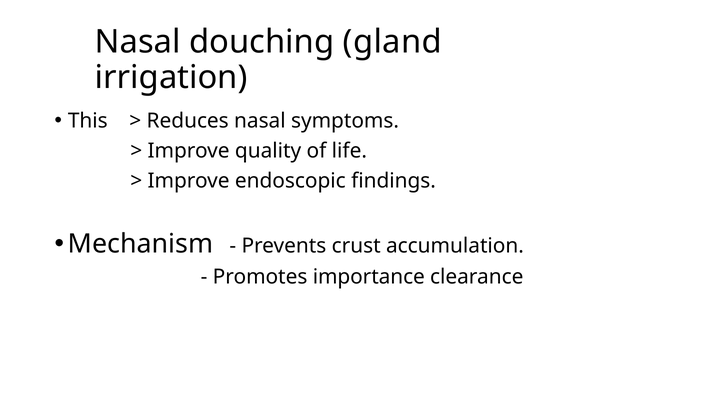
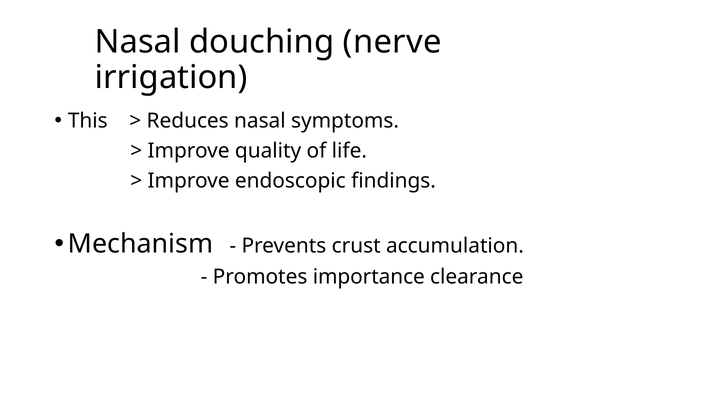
gland: gland -> nerve (392, 42)
